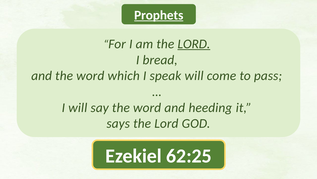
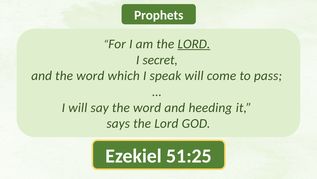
Prophets underline: present -> none (159, 15)
bread: bread -> secret (160, 60)
62:25: 62:25 -> 51:25 (189, 155)
